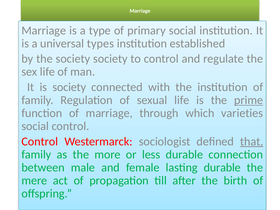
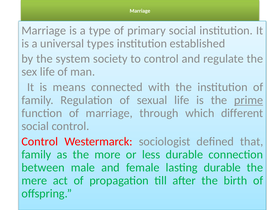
the society: society -> system (73, 59)
is society: society -> means (69, 87)
varieties: varieties -> different (242, 113)
that underline: present -> none (252, 141)
